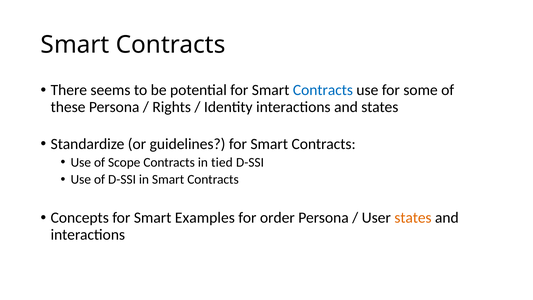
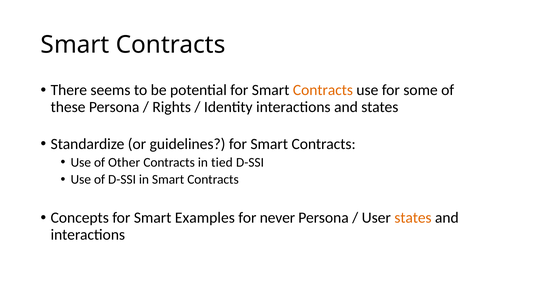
Contracts colour: blue -> orange (323, 90)
Scope: Scope -> Other (124, 162)
order: order -> never (277, 218)
